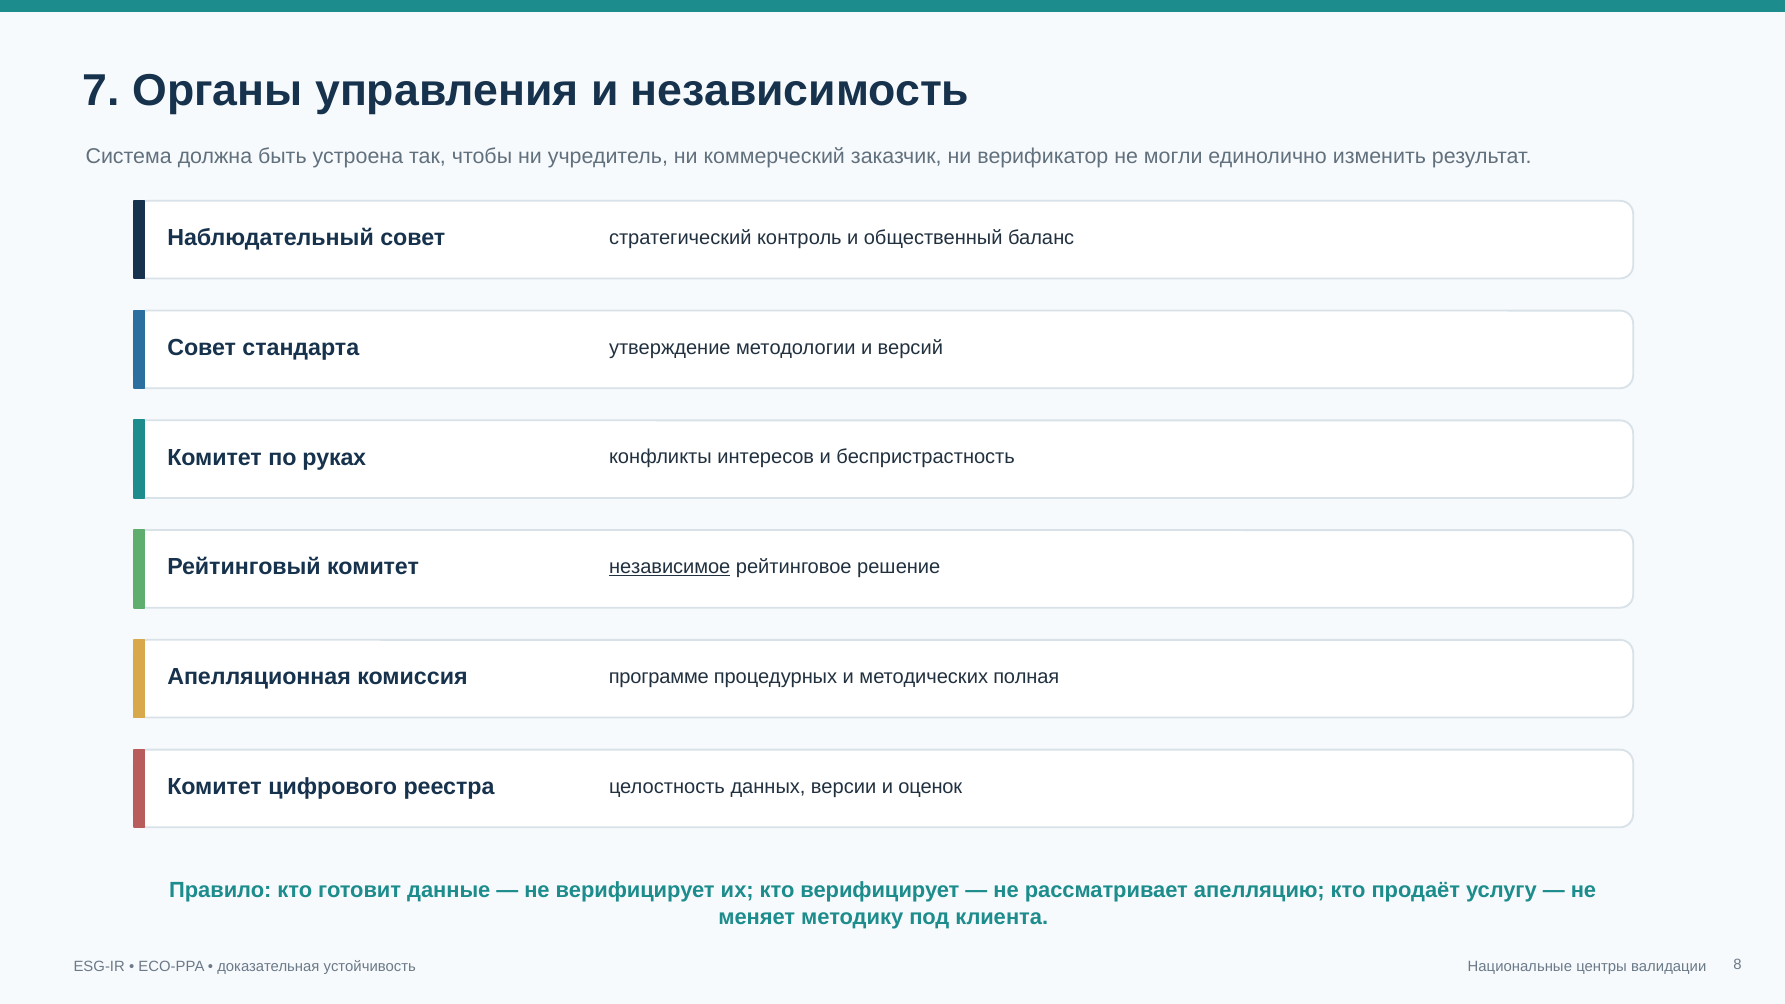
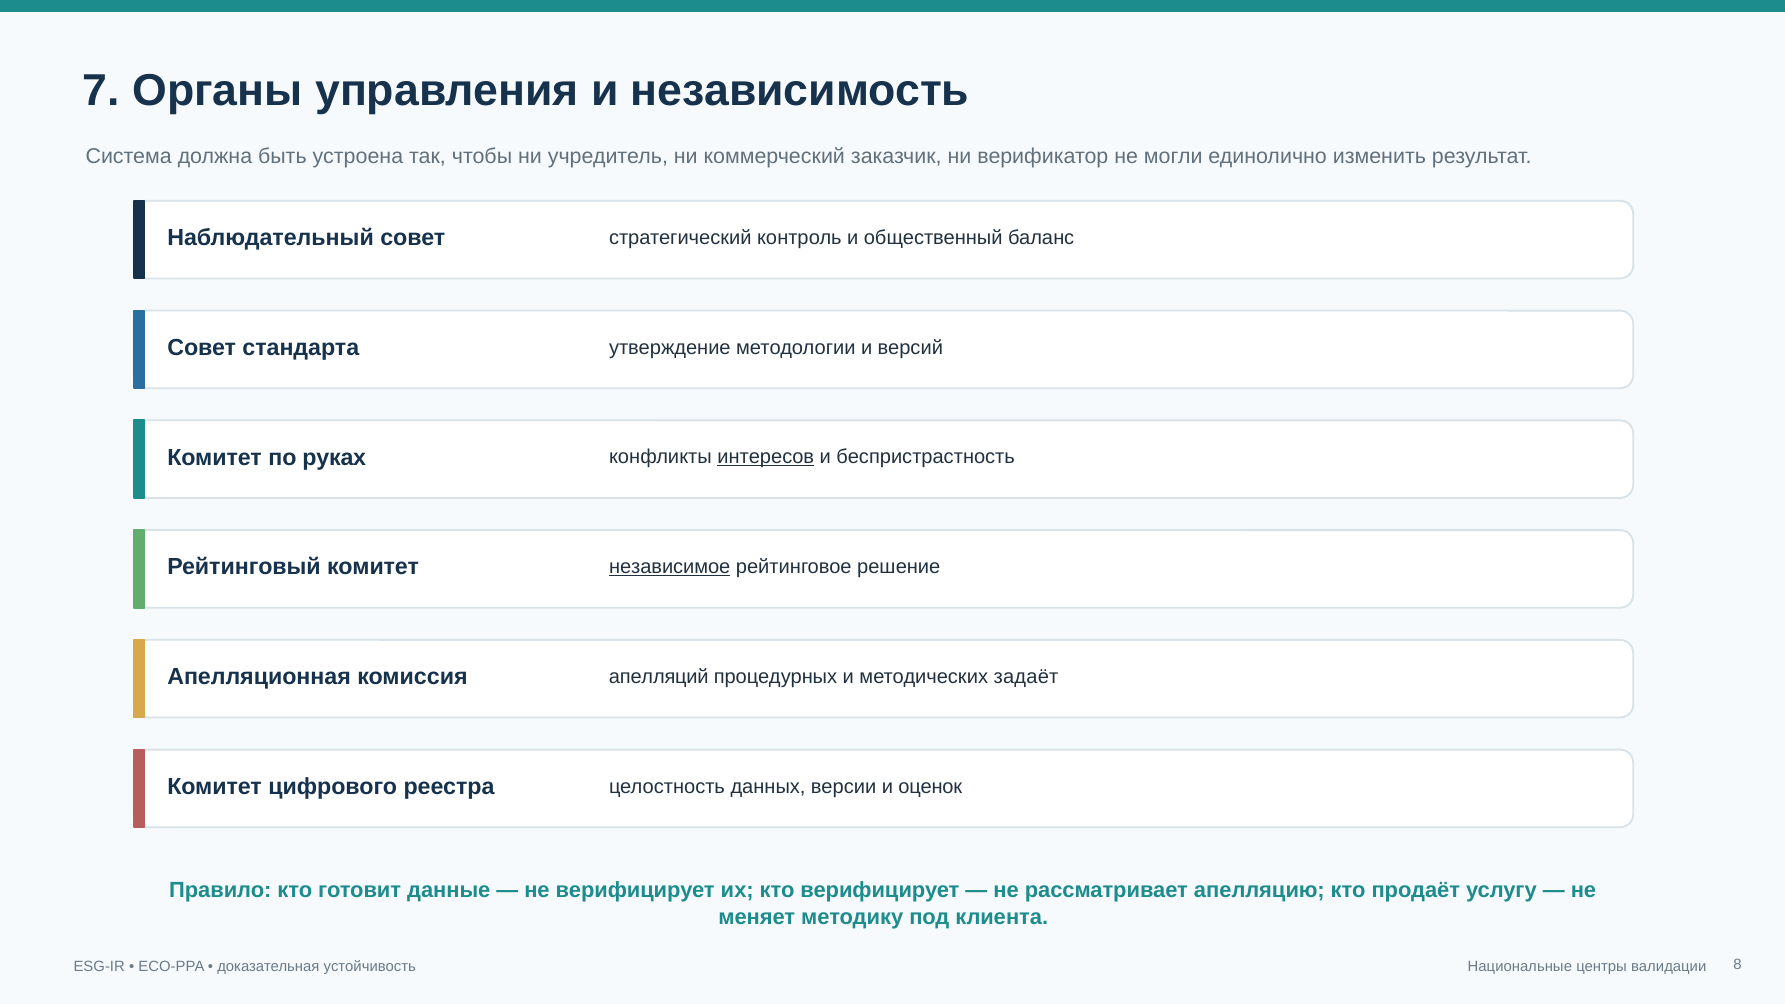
интересов underline: none -> present (766, 457)
программе: программе -> апелляций (659, 677)
полная: полная -> задаёт (1026, 677)
